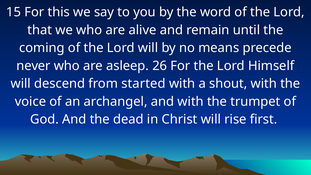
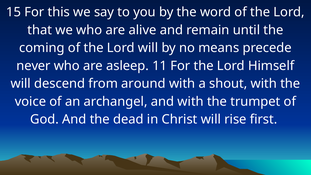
26: 26 -> 11 (160, 66)
started: started -> around (143, 84)
